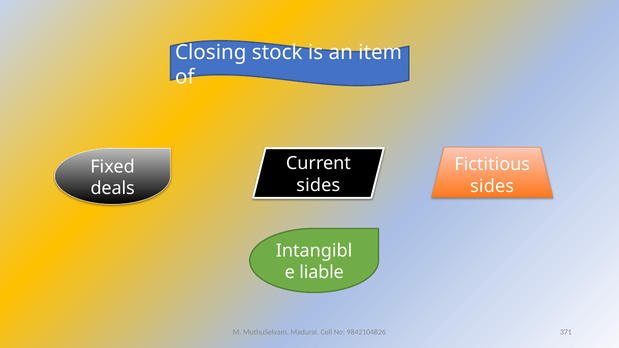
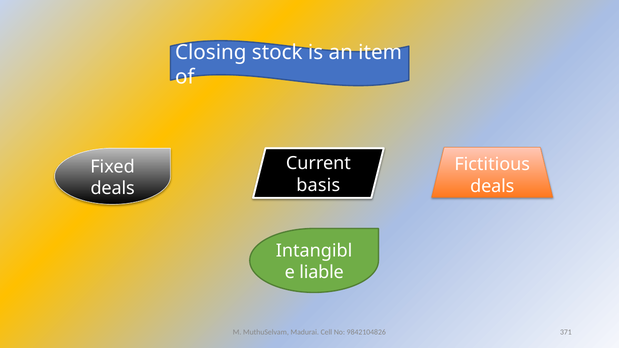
sides: sides -> basis (318, 185)
sides: sides -> deals (492, 186)
